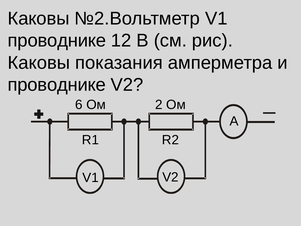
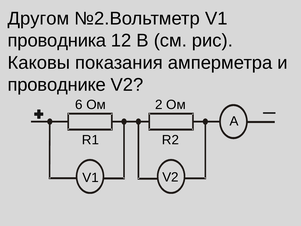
Каковы: Каковы -> Другом (39, 18)
проводнике: проводнике -> проводника (57, 41)
